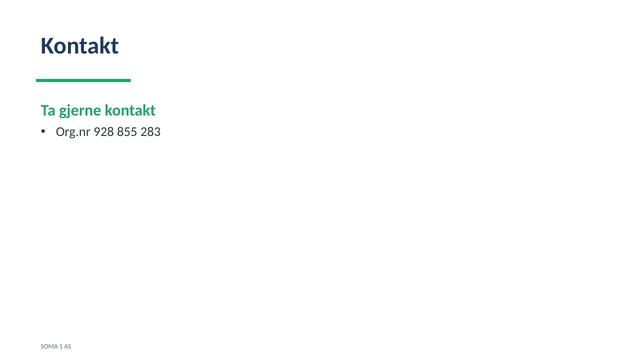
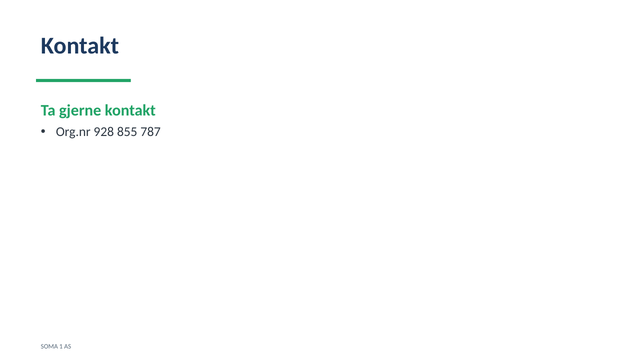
283: 283 -> 787 (151, 132)
